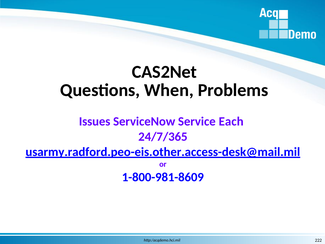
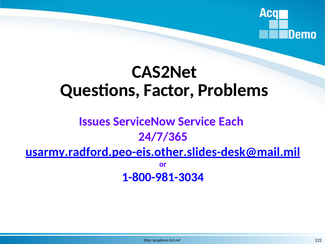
When: When -> Factor (169, 90)
usarmy.radford.peo-eis.other.access-desk@mail.mil: usarmy.radford.peo-eis.other.access-desk@mail.mil -> usarmy.radford.peo-eis.other.slides-desk@mail.mil (163, 152)
1-800-981-8609: 1-800-981-8609 -> 1-800-981-3034 (163, 177)
